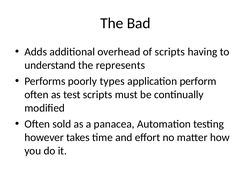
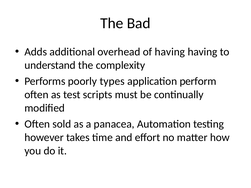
of scripts: scripts -> having (170, 52)
represents: represents -> complexity (120, 65)
